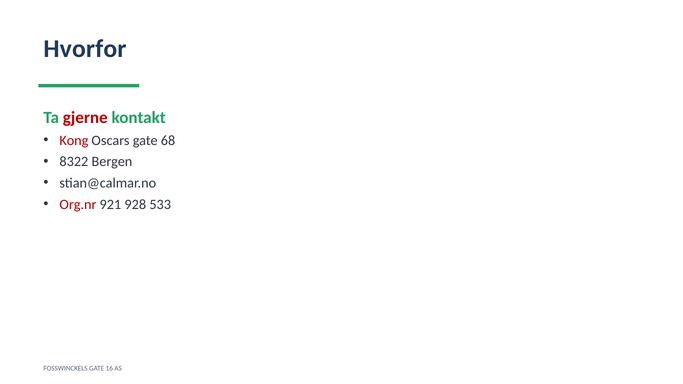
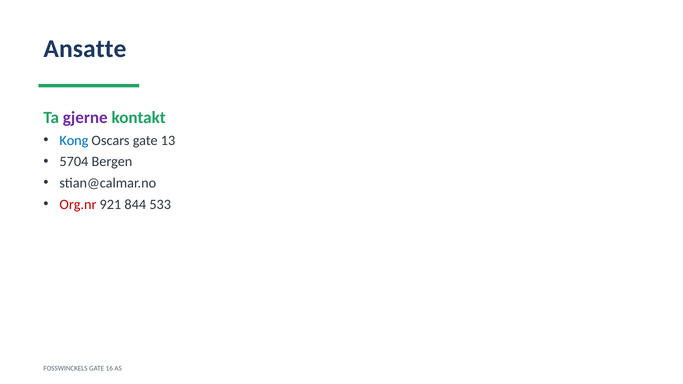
Hvorfor: Hvorfor -> Ansatte (85, 49)
gjerne colour: red -> purple (85, 118)
Kong colour: red -> blue (74, 140)
68: 68 -> 13 (168, 140)
8322: 8322 -> 5704 (74, 162)
928: 928 -> 844 (135, 205)
